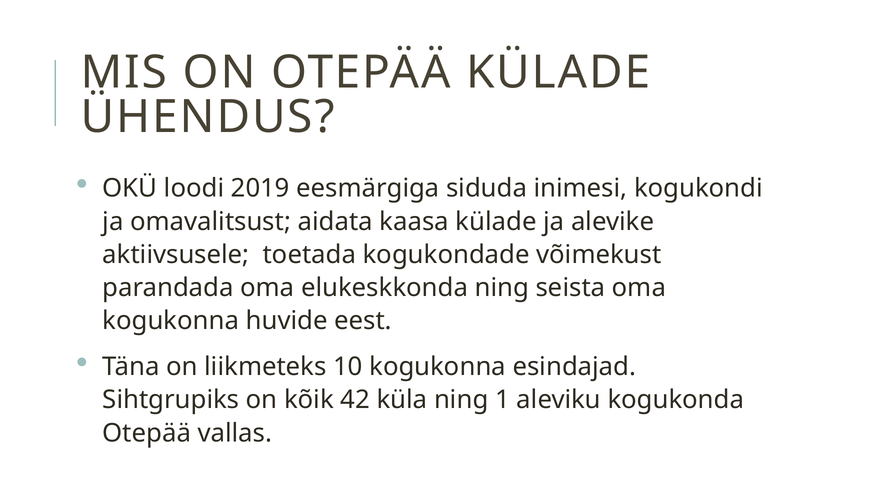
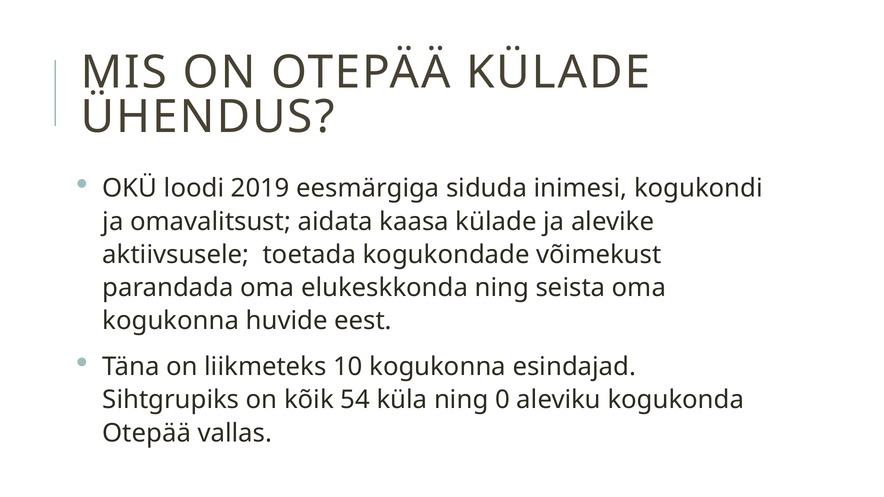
42: 42 -> 54 (355, 400)
1: 1 -> 0 (502, 400)
